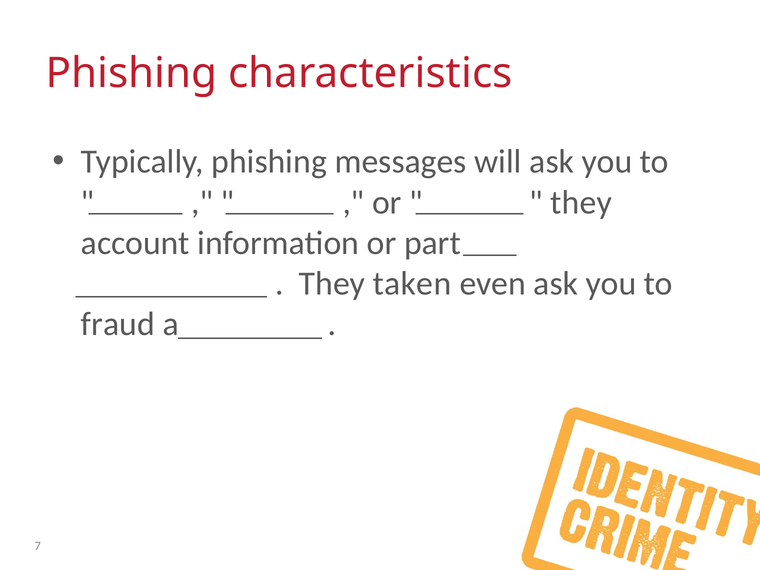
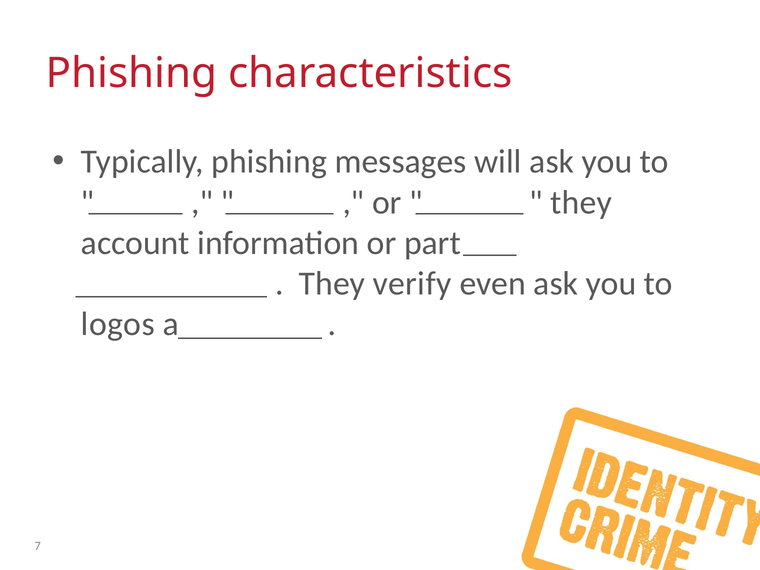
taken: taken -> verify (412, 284)
fraud: fraud -> logos (118, 324)
